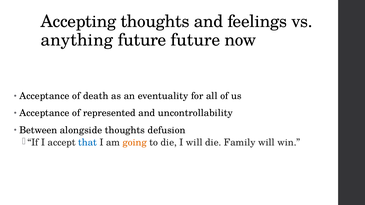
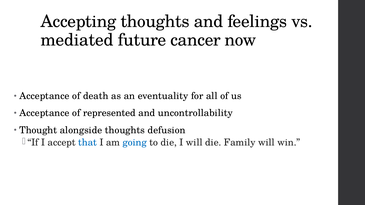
anything: anything -> mediated (77, 40)
future future: future -> cancer (196, 40)
Between: Between -> Thought (38, 130)
going colour: orange -> blue (135, 143)
